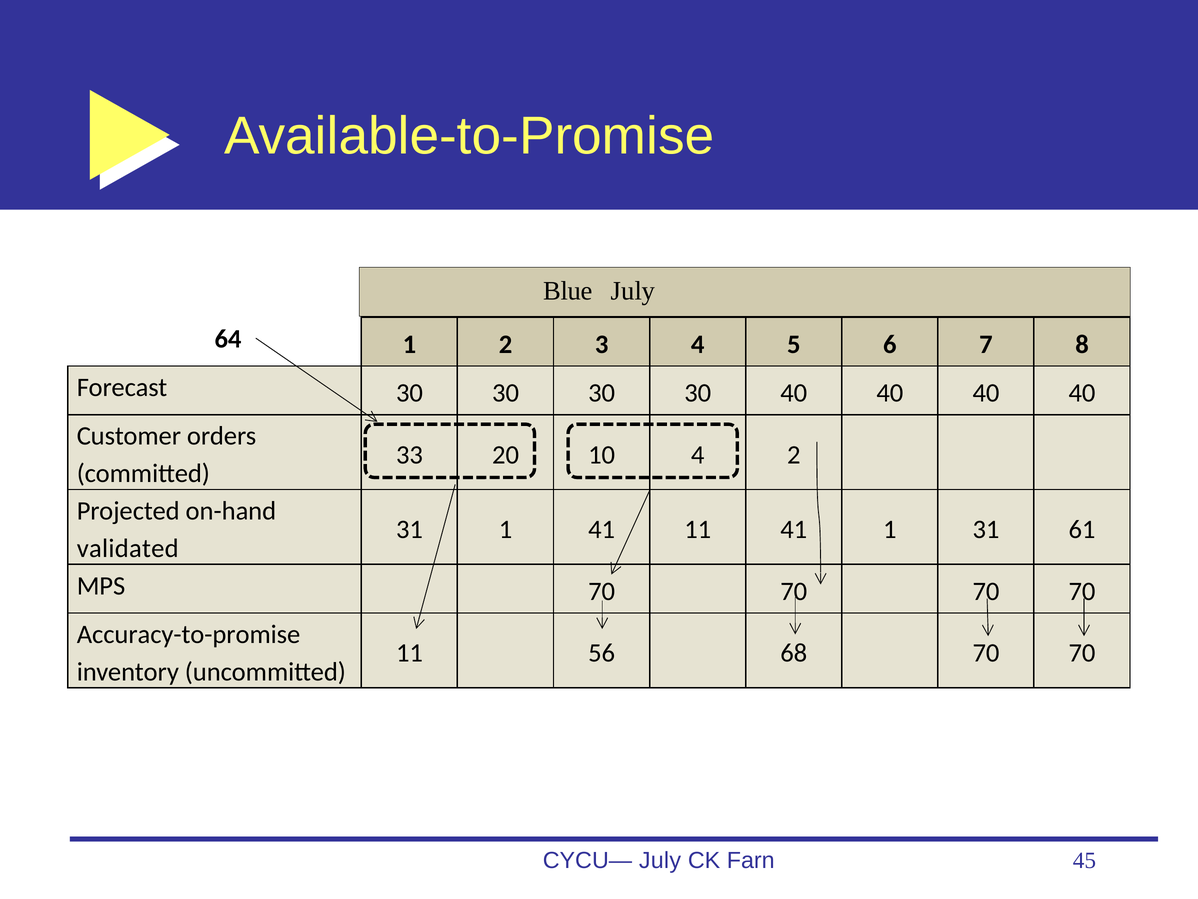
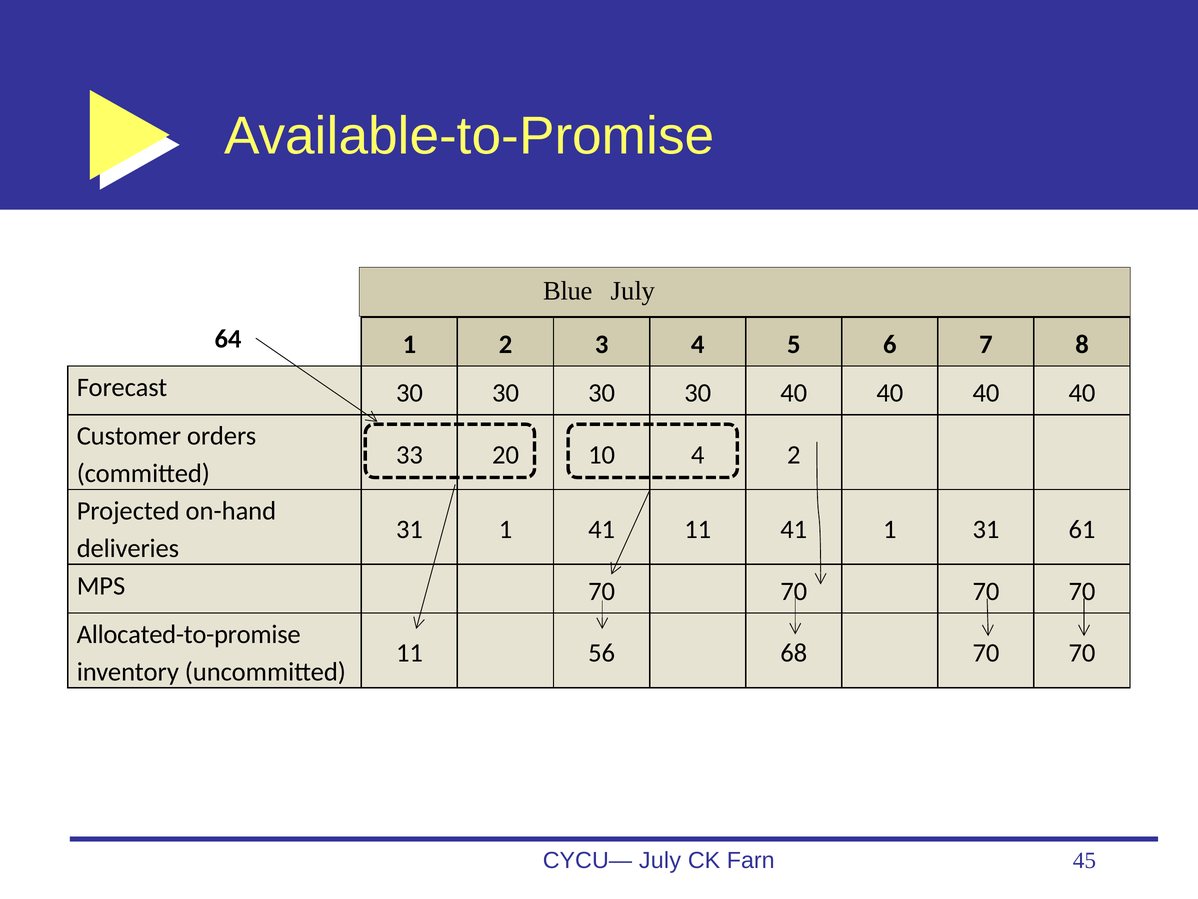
validated: validated -> deliveries (128, 548)
Accuracy-to-promise: Accuracy-to-promise -> Allocated-to-promise (189, 634)
